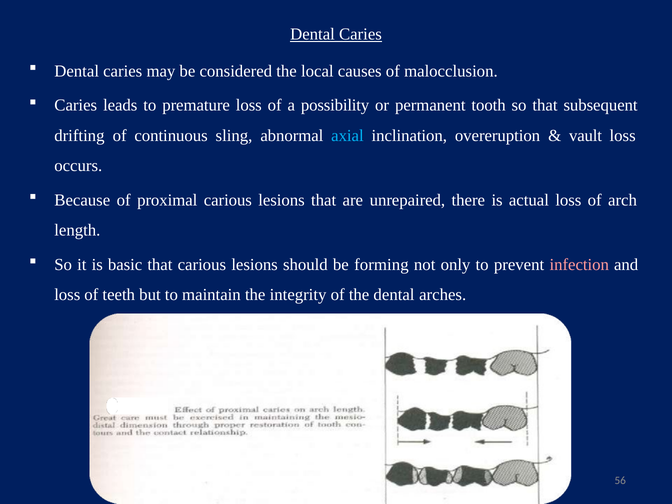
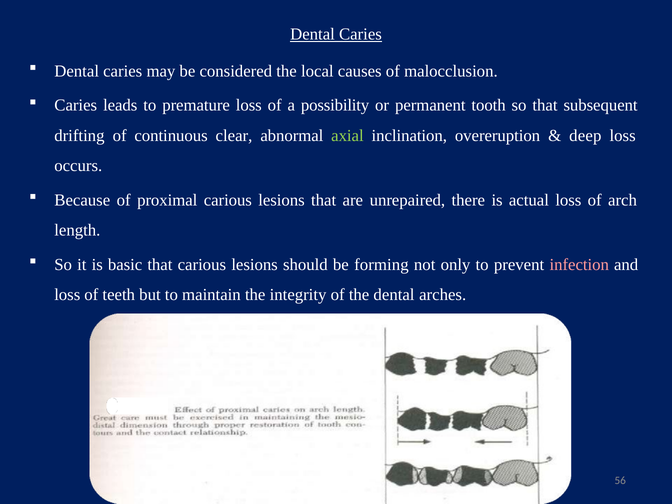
sling: sling -> clear (234, 135)
axial colour: light blue -> light green (347, 135)
vault: vault -> deep (585, 135)
